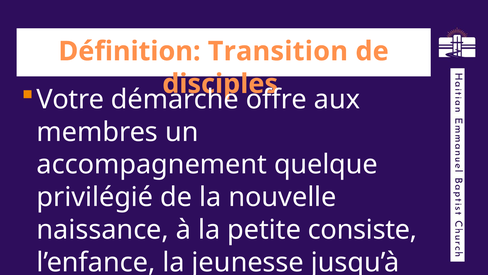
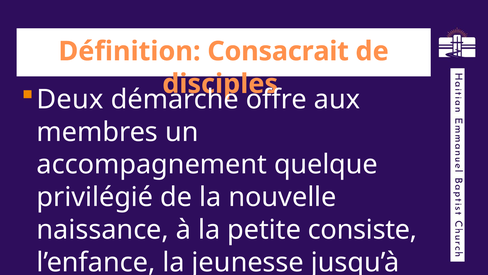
Transition: Transition -> Consacrait (278, 51)
Votre: Votre -> Deux (70, 99)
